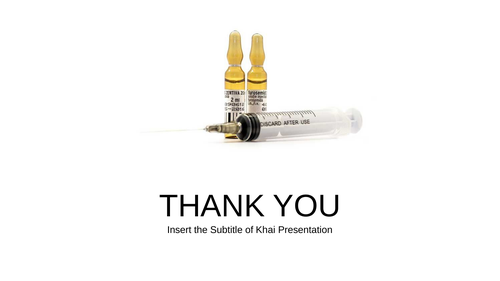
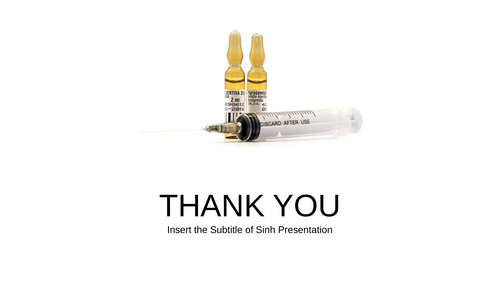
Khai: Khai -> Sinh (266, 230)
